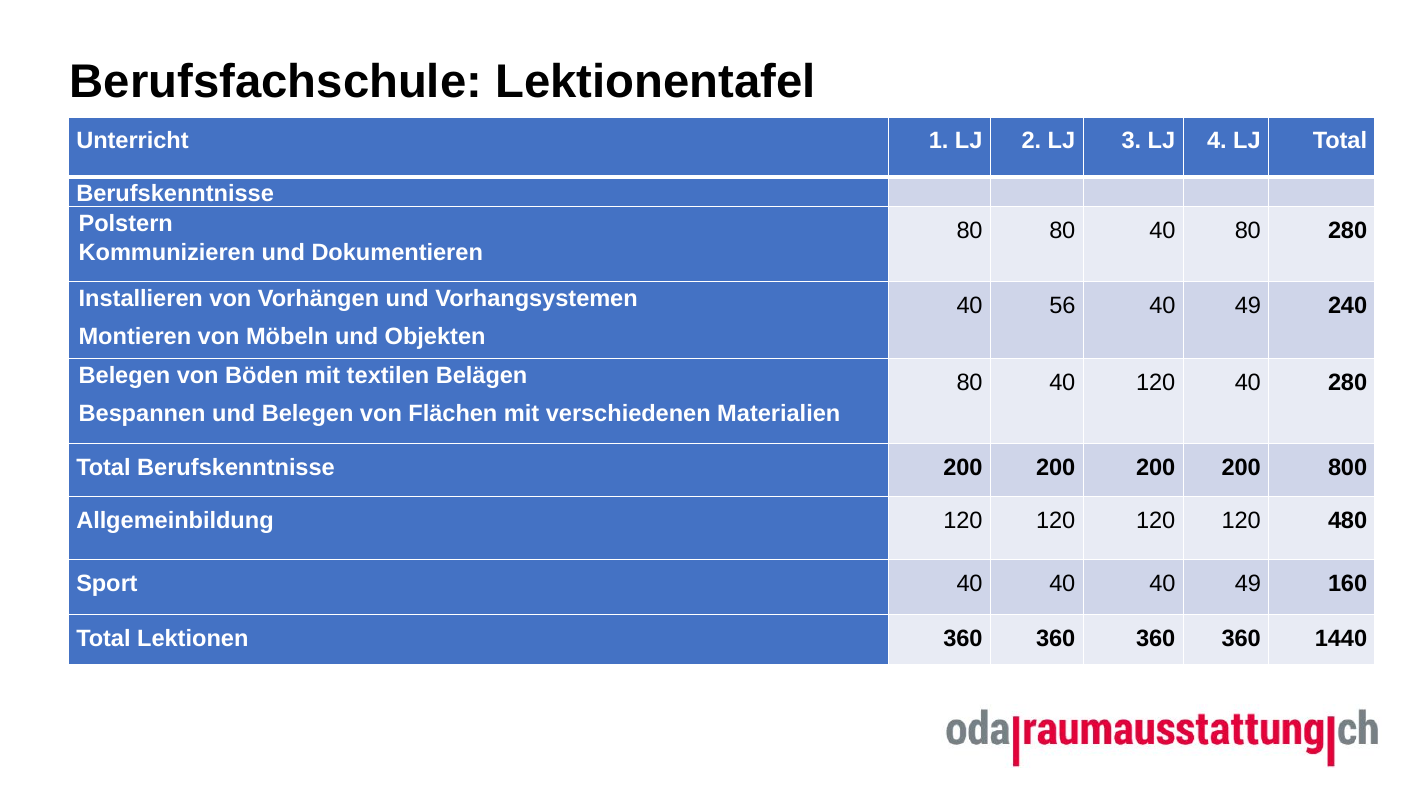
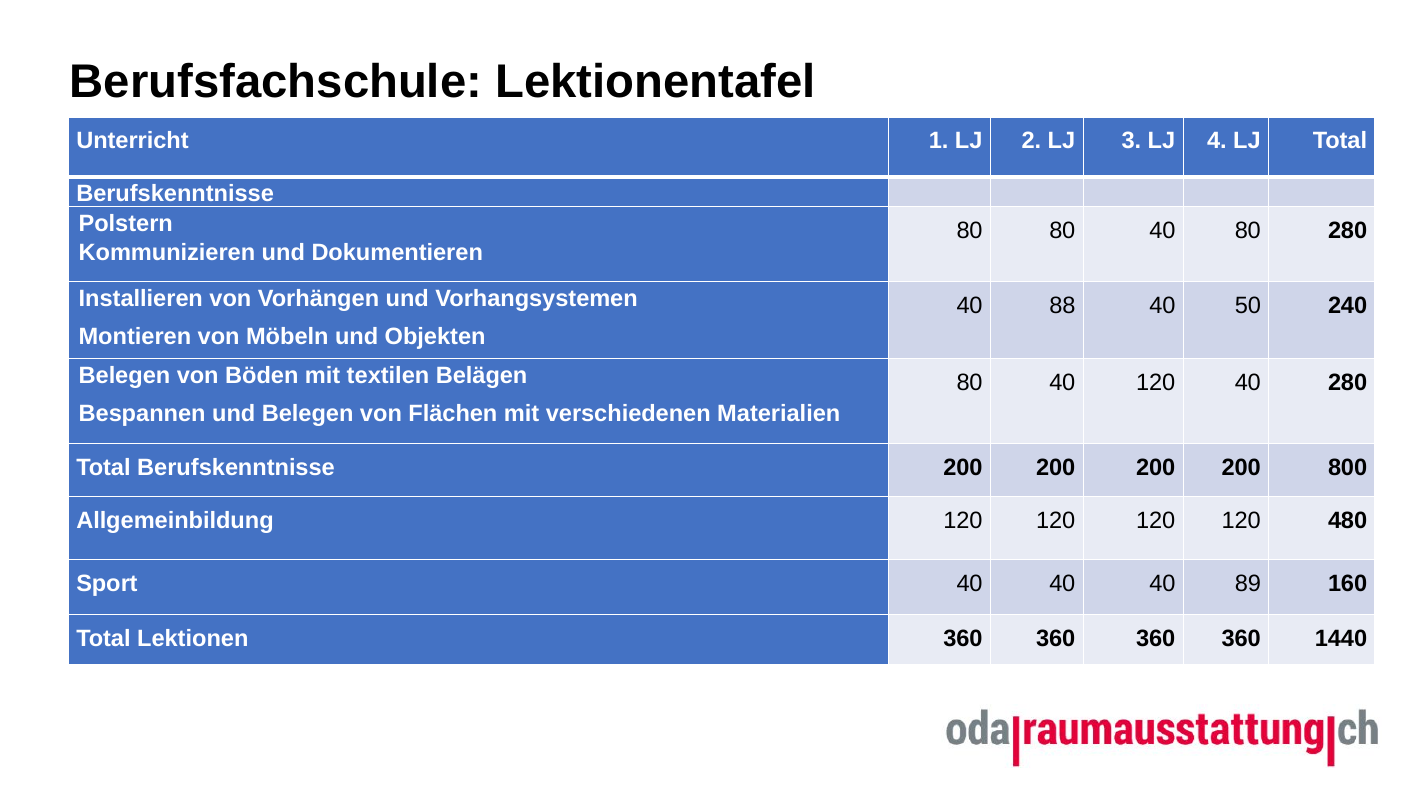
56: 56 -> 88 (1062, 306)
49: 49 -> 50 (1248, 306)
40 40 49: 49 -> 89 (1248, 584)
